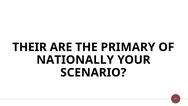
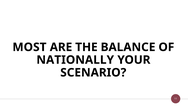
THEIR: THEIR -> MOST (29, 47)
PRIMARY: PRIMARY -> BALANCE (128, 47)
